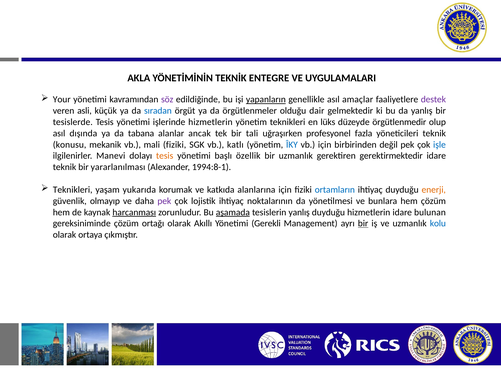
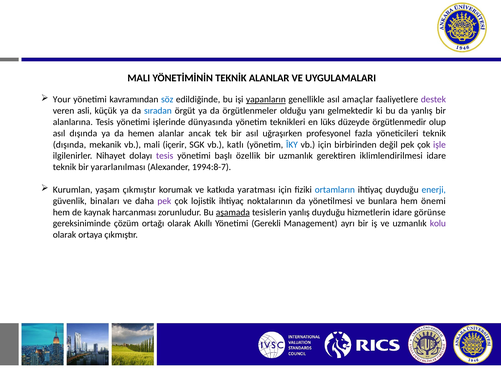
AKLA: AKLA -> MALI (139, 78)
TEKNİK ENTEGRE: ENTEGRE -> ALANLAR (269, 78)
söz colour: purple -> blue (167, 99)
dair: dair -> yanı (317, 111)
tesislerde: tesislerde -> alanlarına (73, 122)
işlerinde hizmetlerin: hizmetlerin -> dünyasında (210, 122)
tabana: tabana -> hemen (141, 133)
bir tali: tali -> asıl (252, 133)
konusu: konusu -> dışında (70, 145)
mali fiziki: fiziki -> içerir (175, 145)
işle colour: blue -> purple (439, 145)
Manevi: Manevi -> Nihayet (111, 156)
tesis colour: orange -> purple (165, 156)
gerektirmektedir: gerektirmektedir -> iklimlendirilmesi (391, 156)
1994:8-1: 1994:8-1 -> 1994:8-7 (212, 167)
Teknikleri: Teknikleri -> Kurumlan (73, 190)
yaşam yukarıda: yukarıda -> çıkmıştır (139, 190)
alanlarına: alanlarına -> yaratması (256, 190)
enerji colour: orange -> blue (434, 190)
olmayıp: olmayıp -> binaları (105, 201)
hem çözüm: çözüm -> önemi (433, 201)
harcanması underline: present -> none (134, 212)
bulunan: bulunan -> görünse (430, 212)
bir underline: present -> none (363, 223)
kolu colour: blue -> purple (438, 223)
